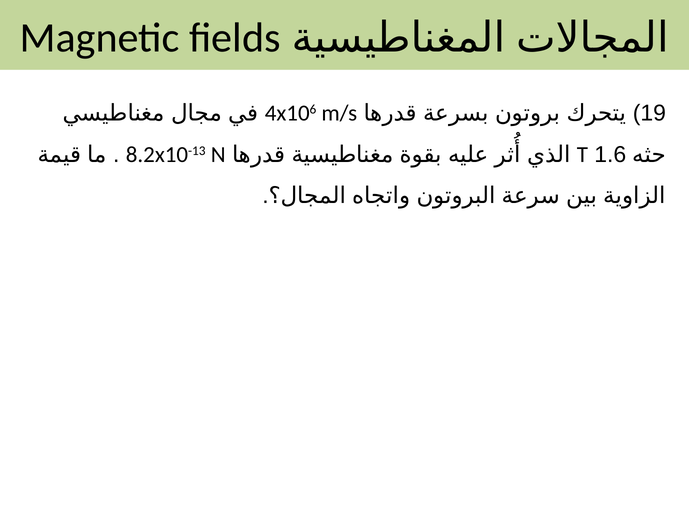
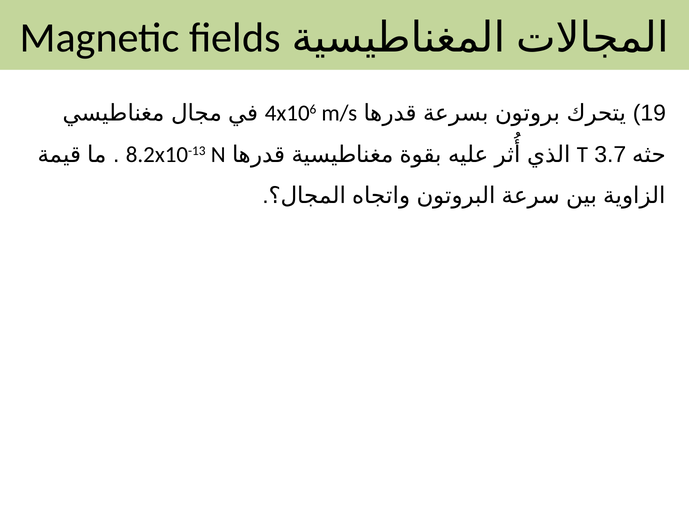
1.6: 1.6 -> 3.7 (610, 155)
